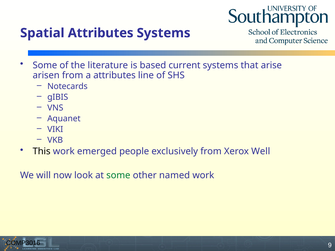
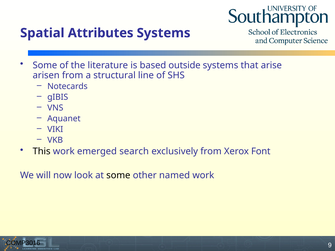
current: current -> outside (185, 65)
a attributes: attributes -> structural (114, 75)
people: people -> search (134, 152)
Well: Well -> Font (261, 152)
some colour: green -> black (118, 175)
